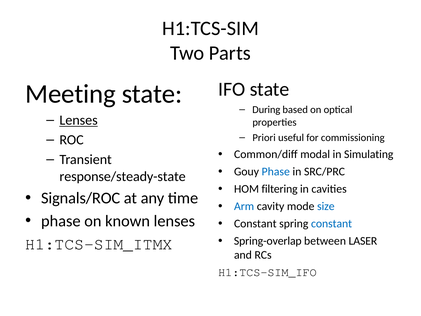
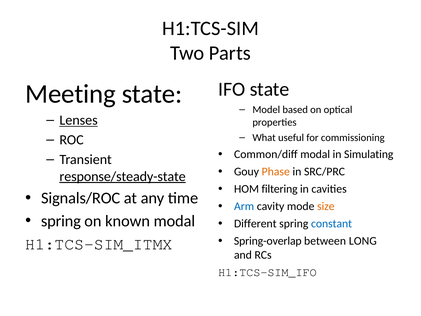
During: During -> Model (266, 109)
Priori: Priori -> What (264, 138)
Phase colour: blue -> orange (276, 172)
response/steady-state underline: none -> present (123, 176)
size colour: blue -> orange (326, 206)
phase: phase -> spring (61, 221)
known lenses: lenses -> modal (174, 221)
Constant: Constant -> Different (255, 224)
LASER: LASER -> LONG (363, 241)
